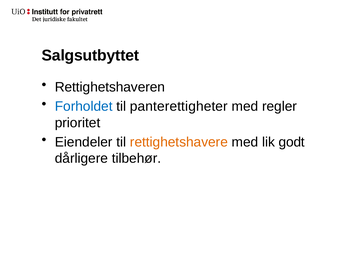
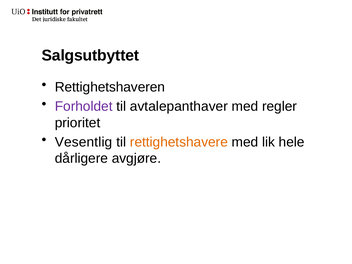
Forholdet colour: blue -> purple (84, 106)
panterettigheter: panterettigheter -> avtalepanthaver (179, 106)
Eiendeler: Eiendeler -> Vesentlig (84, 142)
godt: godt -> hele (292, 142)
tilbehør: tilbehør -> avgjøre (136, 158)
